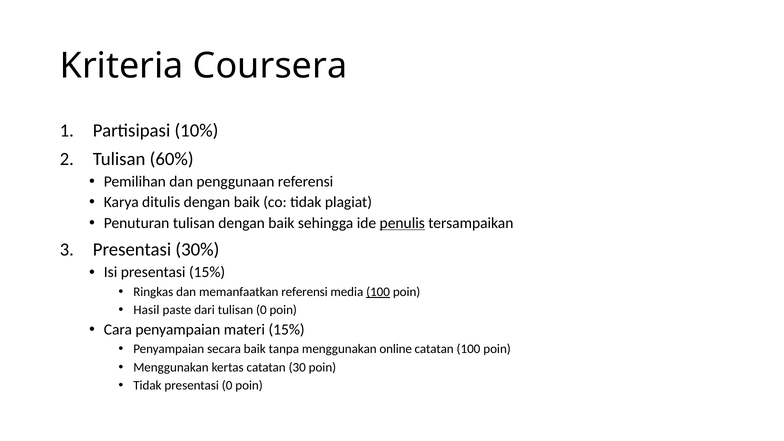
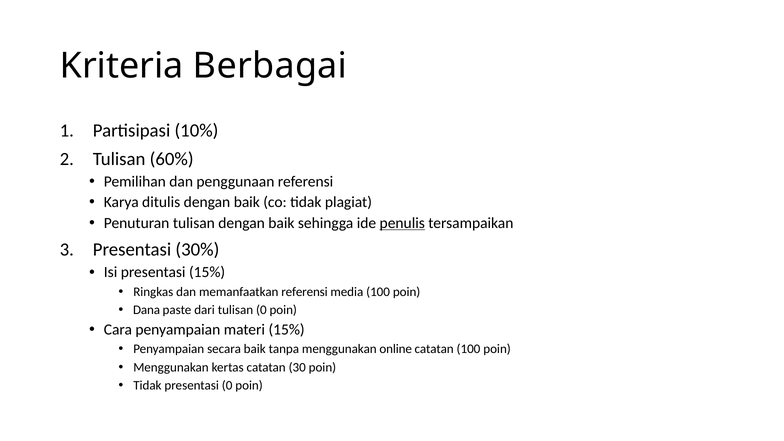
Coursera: Coursera -> Berbagai (270, 66)
100 underline: present -> none (378, 292)
Hasil: Hasil -> Dana (147, 310)
